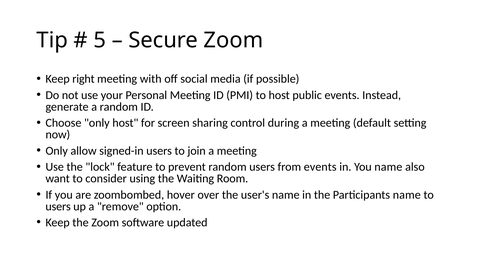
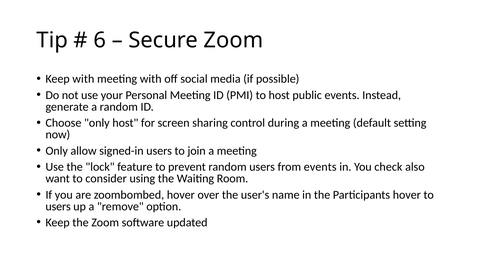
5: 5 -> 6 (100, 40)
Keep right: right -> with (83, 79)
You name: name -> check (388, 167)
Participants name: name -> hover (407, 194)
